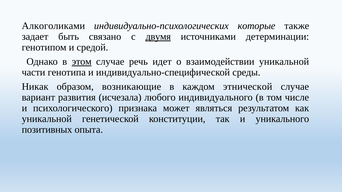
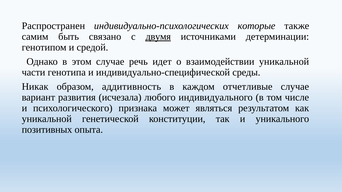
Алкоголиками: Алкоголиками -> Распространен (53, 26)
задает: задает -> самим (35, 37)
этом underline: present -> none (82, 62)
возникающие: возникающие -> аддитивность (132, 87)
этнической: этнической -> отчетливые (248, 87)
